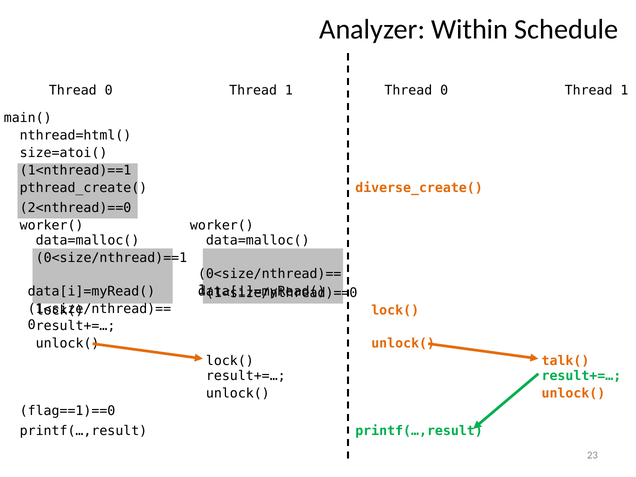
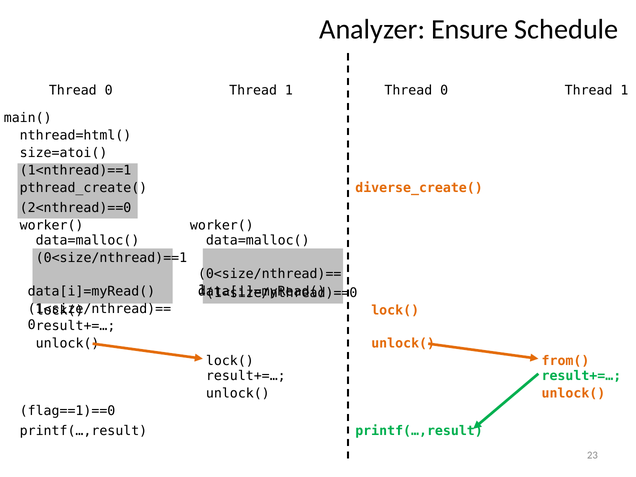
Within: Within -> Ensure (470, 30)
talk(: talk( -> from( (565, 361)
